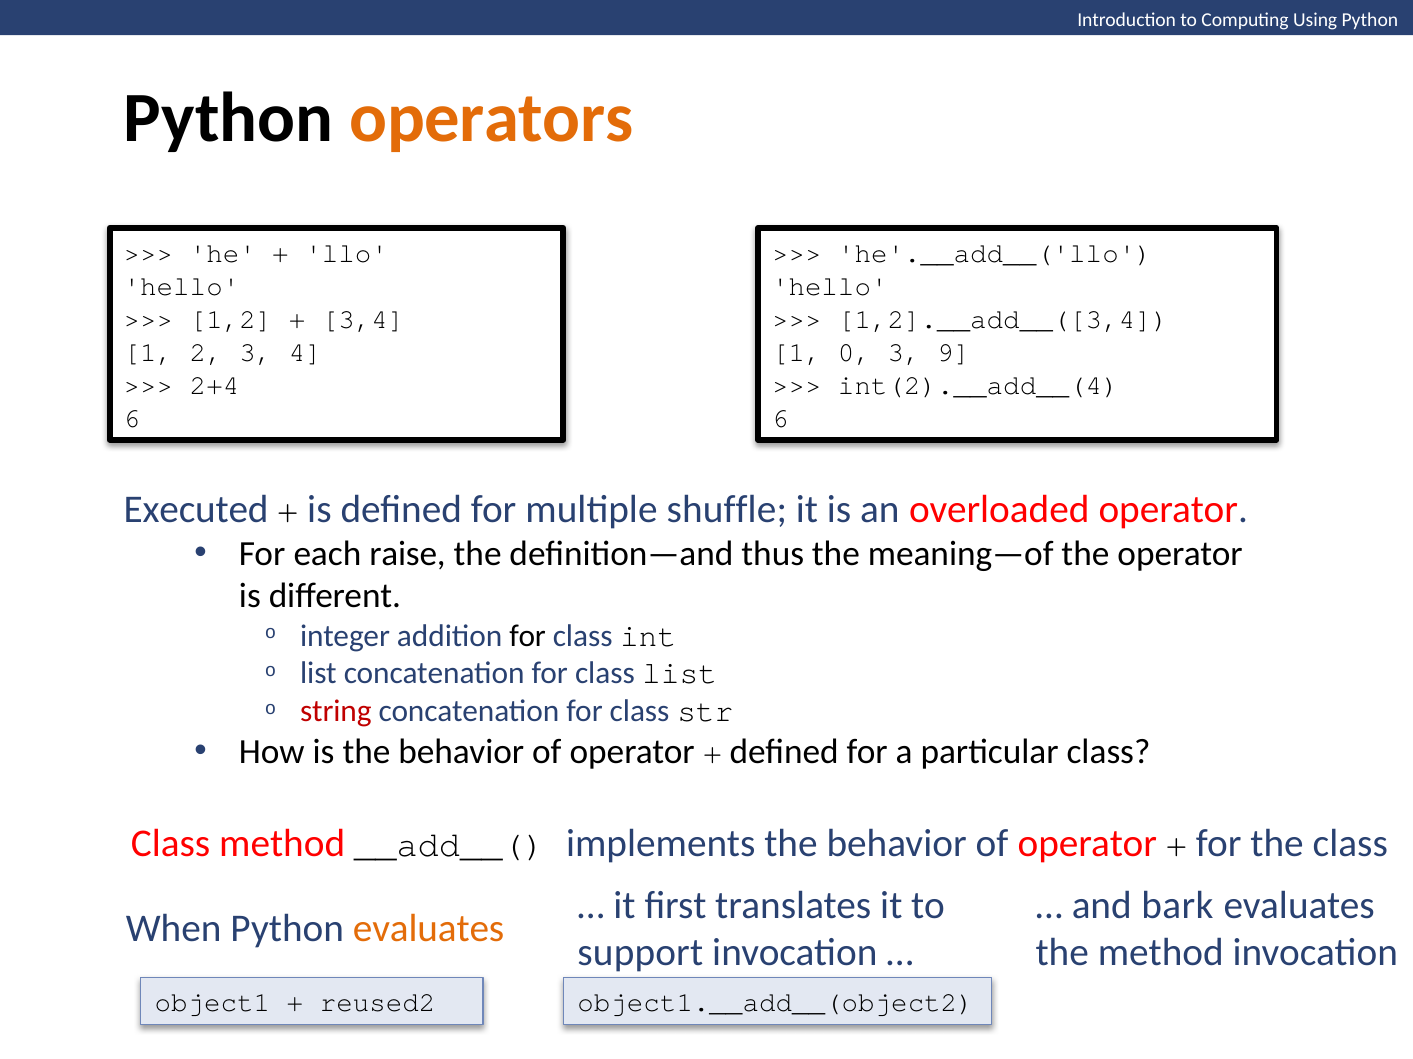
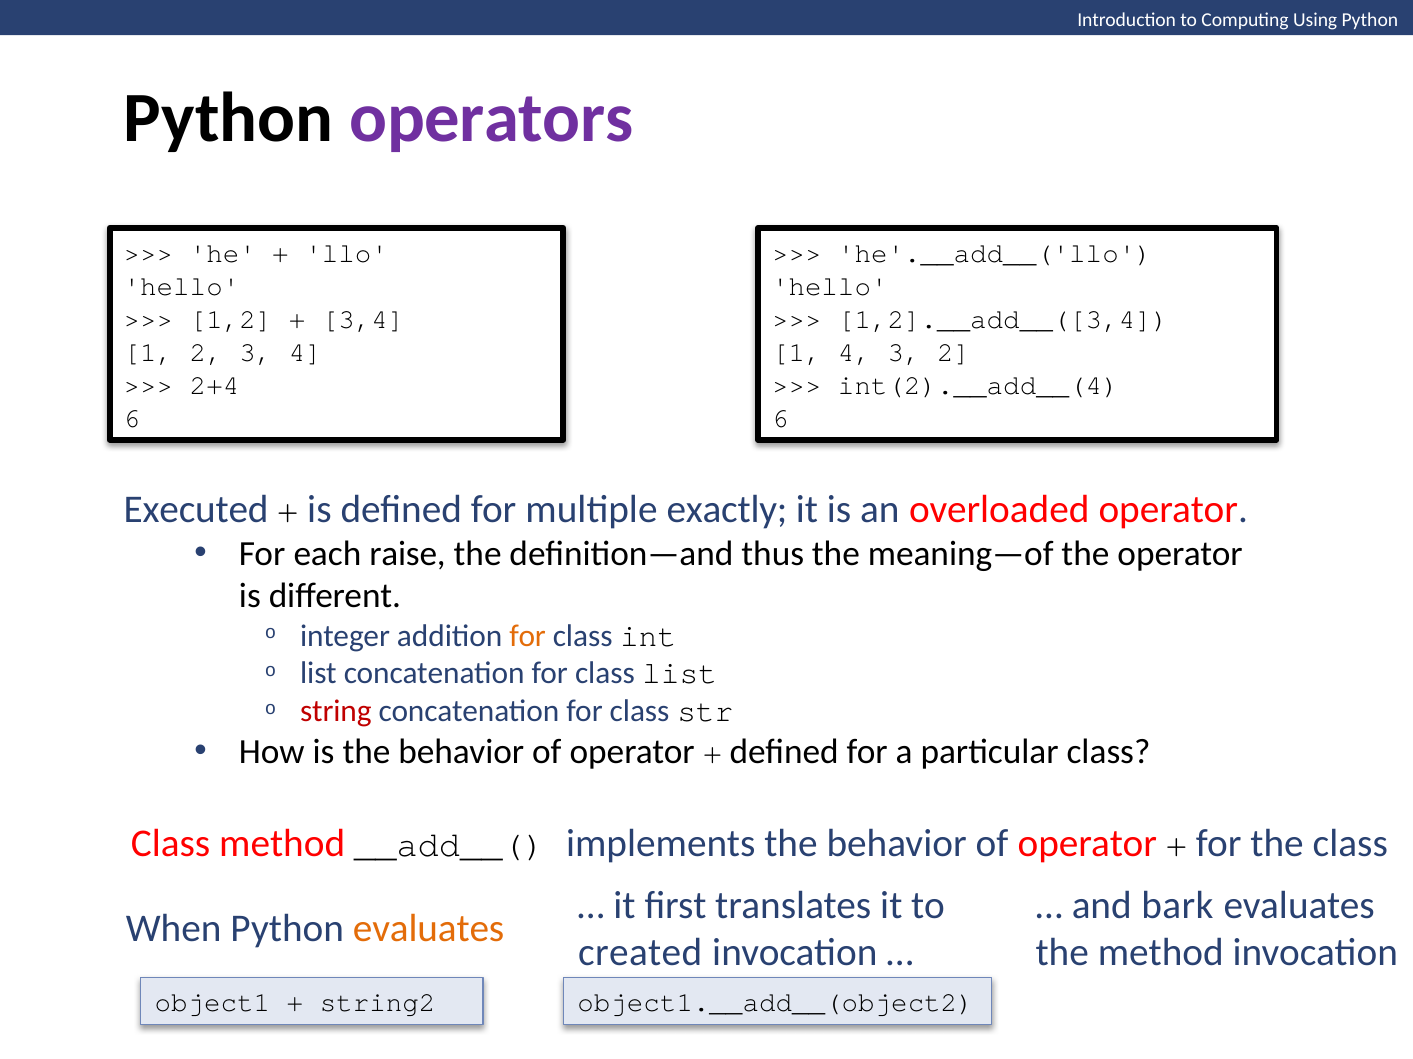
operators colour: orange -> purple (491, 118)
1 0: 0 -> 4 (855, 353)
3 9: 9 -> 2 (954, 353)
shuffle: shuffle -> exactly (727, 510)
for colour: black -> orange (528, 636)
support: support -> created (640, 953)
reused2: reused2 -> string2 (378, 1003)
